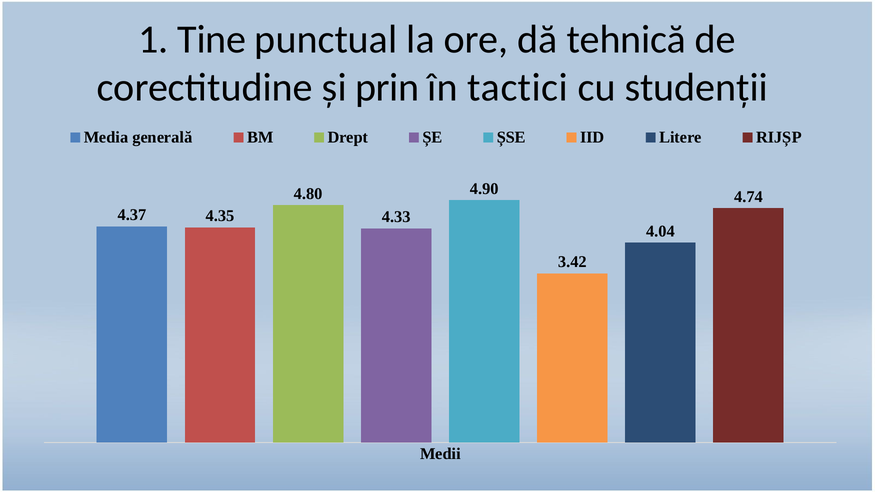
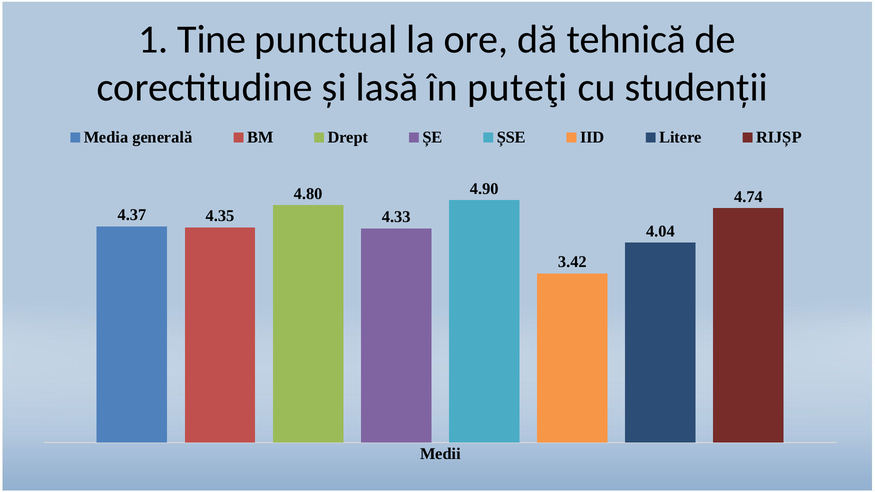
prin: prin -> lasă (387, 88)
tactici: tactici -> puteţi (517, 88)
